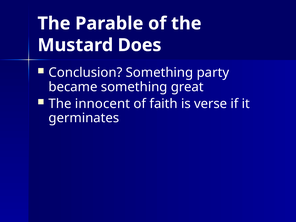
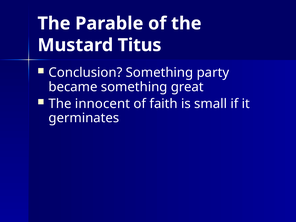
Does: Does -> Titus (140, 45)
verse: verse -> small (211, 104)
